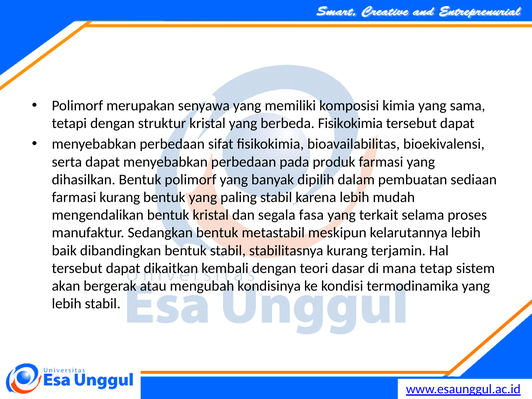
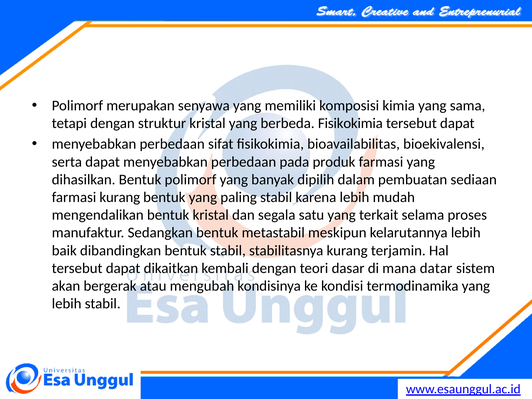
fasa: fasa -> satu (311, 215)
tetap: tetap -> datar (436, 268)
